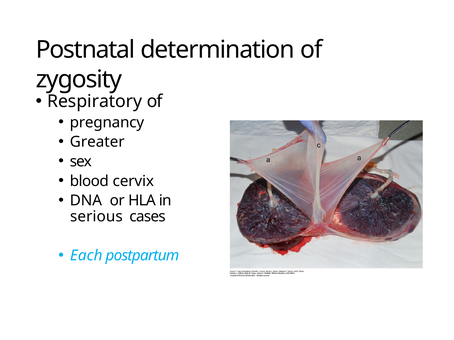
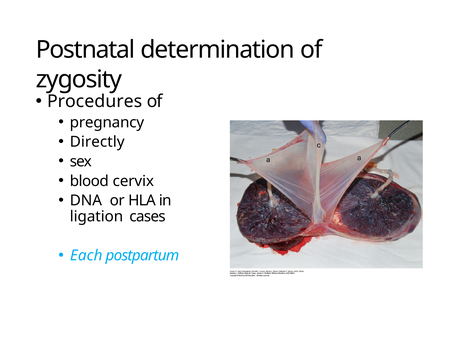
Respiratory: Respiratory -> Procedures (95, 102)
Greater: Greater -> Directly (97, 142)
serious: serious -> ligation (96, 217)
